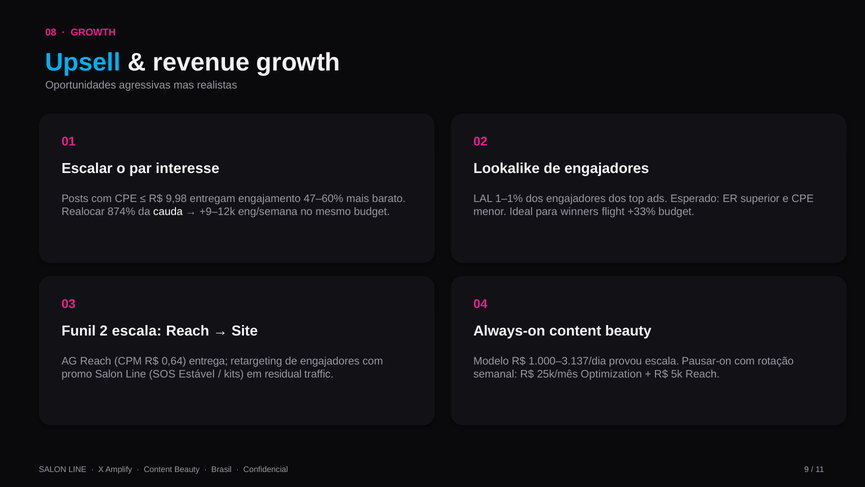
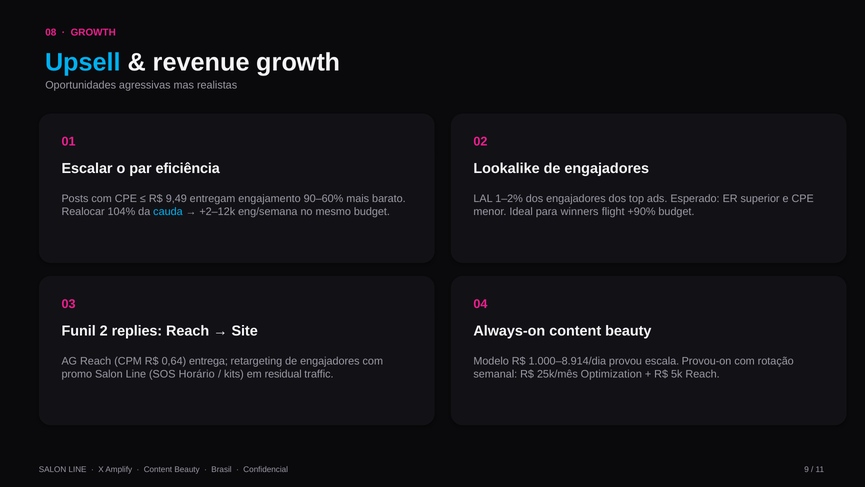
interesse: interesse -> eficiência (188, 169)
9,98: 9,98 -> 9,49 (176, 199)
47–60%: 47–60% -> 90–60% (323, 199)
1–1%: 1–1% -> 1–2% (509, 199)
874%: 874% -> 104% (121, 212)
cauda colour: white -> light blue (168, 212)
+9–12k: +9–12k -> +2–12k (217, 212)
+33%: +33% -> +90% (642, 212)
2 escala: escala -> replies (137, 331)
1.000–3.137/dia: 1.000–3.137/dia -> 1.000–8.914/dia (567, 361)
Pausar-on: Pausar-on -> Provou-on (706, 361)
Estável: Estável -> Horário (197, 374)
